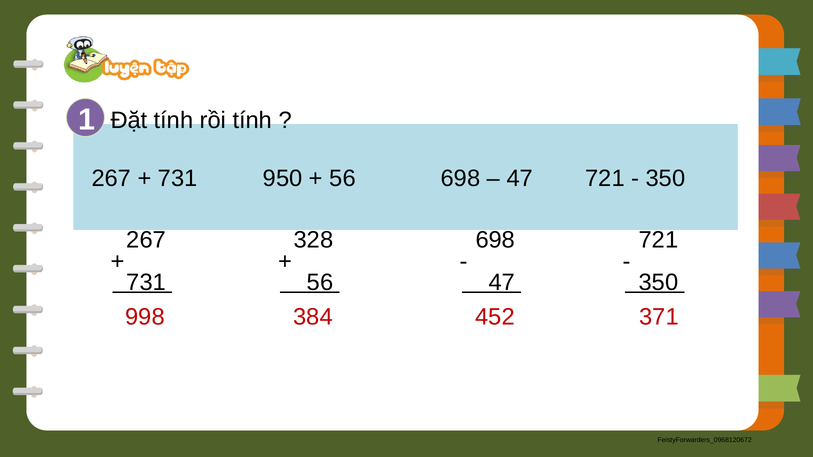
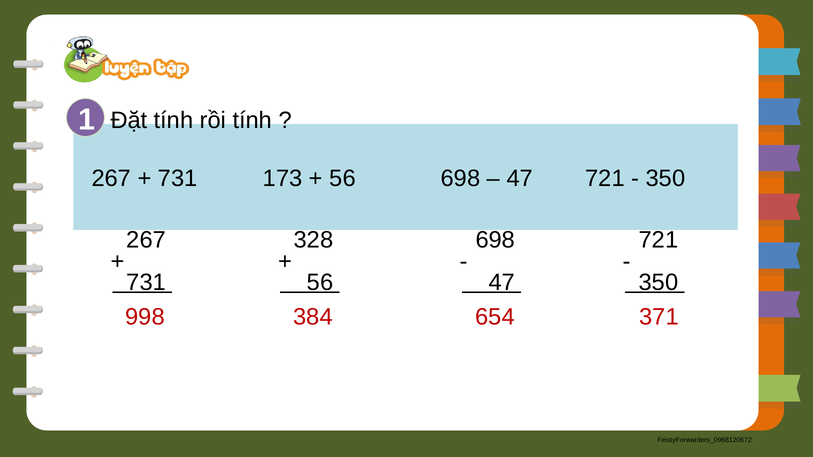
950: 950 -> 173 (283, 179)
452: 452 -> 654 (495, 317)
